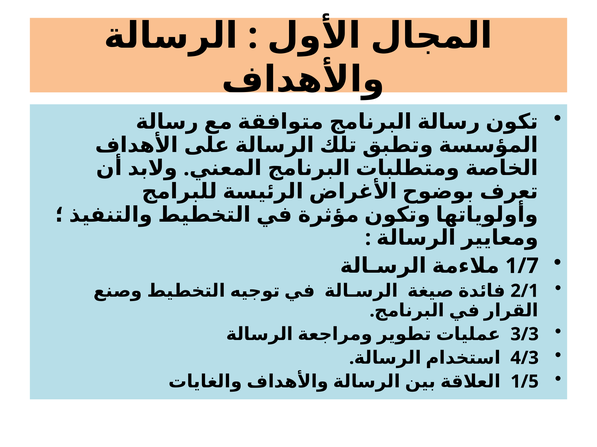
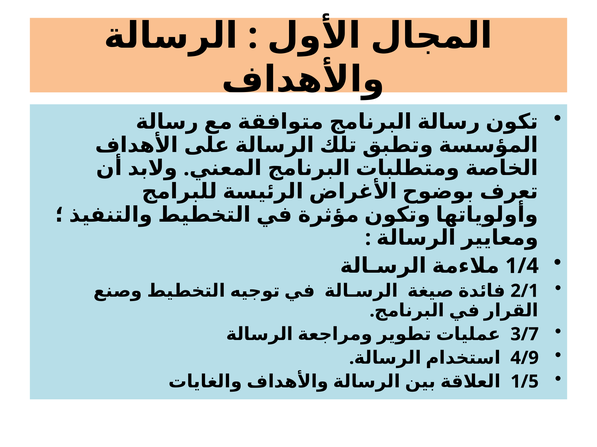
1/7: 1/7 -> 1/4 (522, 266)
3/3: 3/3 -> 3/7 (525, 335)
4/3: 4/3 -> 4/9 (525, 358)
